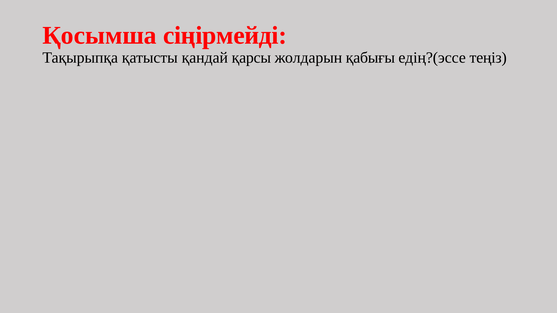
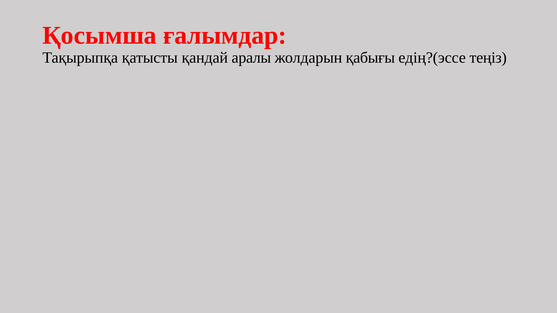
сіңірмейді: сіңірмейді -> ғалымдар (225, 35)
қарсы: қарсы -> аралы (251, 58)
